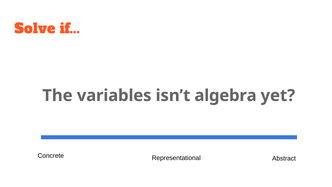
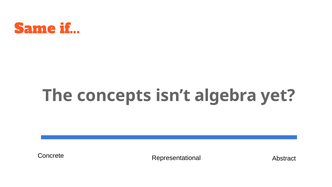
Solve: Solve -> Same (35, 29)
variables: variables -> concepts (114, 95)
